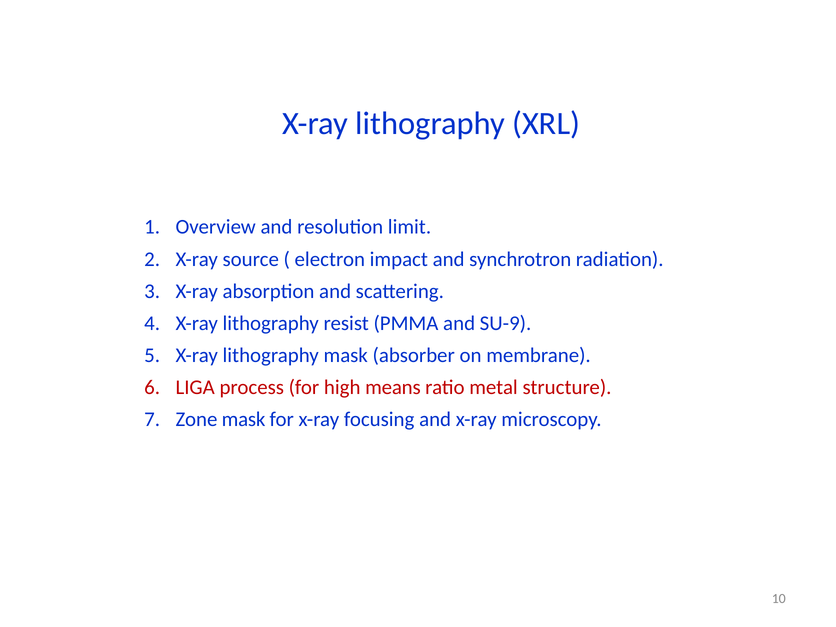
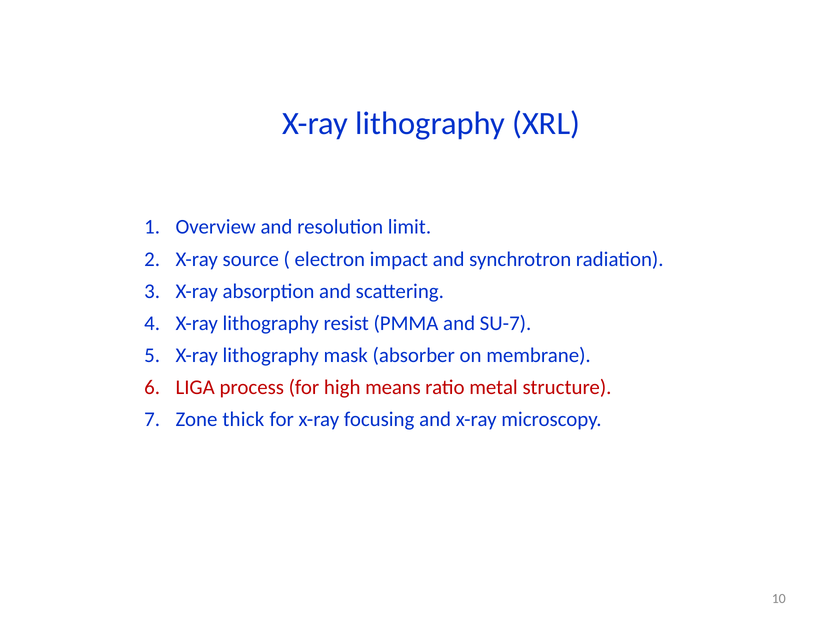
SU-9: SU-9 -> SU-7 (506, 323)
Zone mask: mask -> thick (243, 419)
